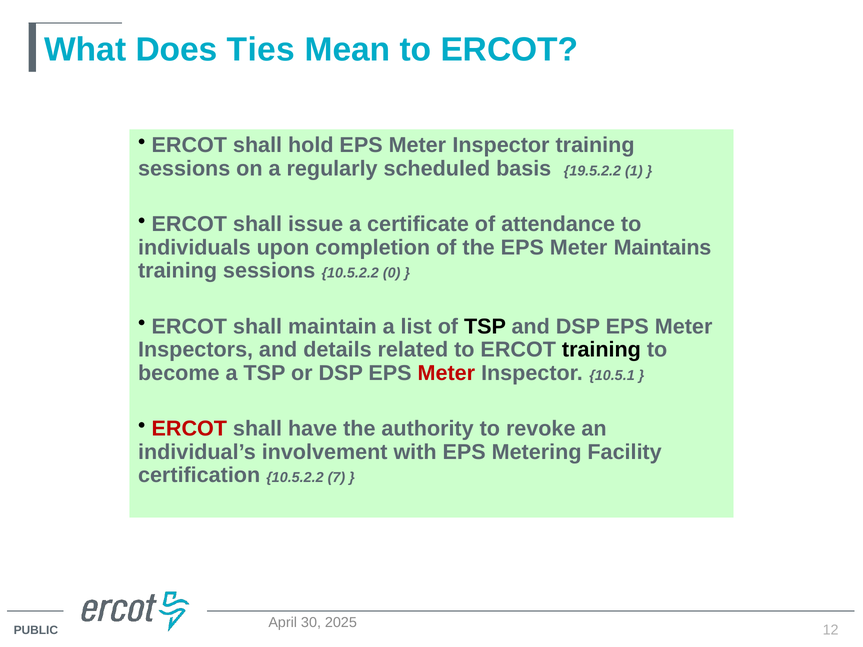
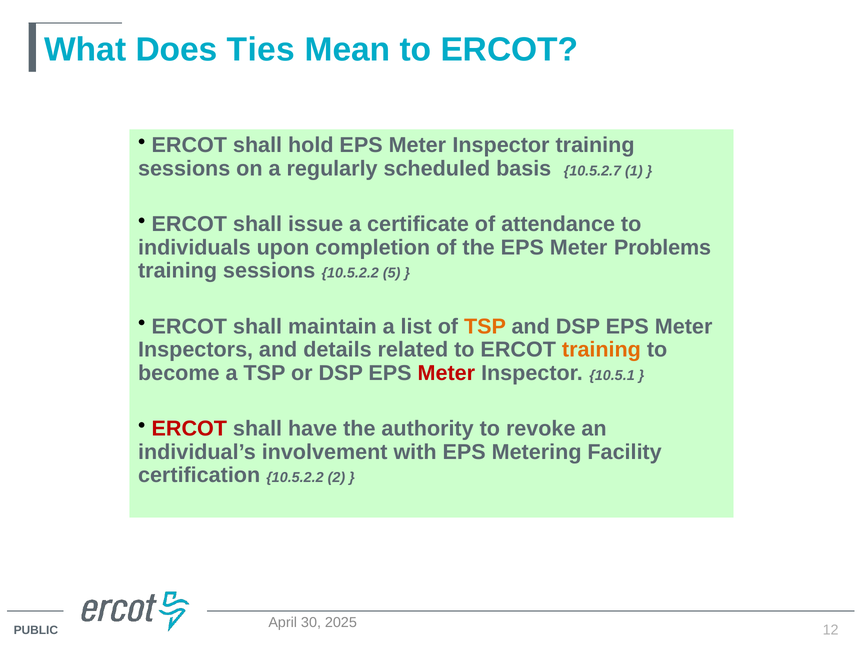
19.5.2.2: 19.5.2.2 -> 10.5.2.7 (592, 171)
Maintains: Maintains -> Problems (662, 248)
0: 0 -> 5 (392, 273)
TSP colour: black -> orange (485, 327)
training colour: black -> orange (601, 350)
7: 7 -> 2 (336, 478)
